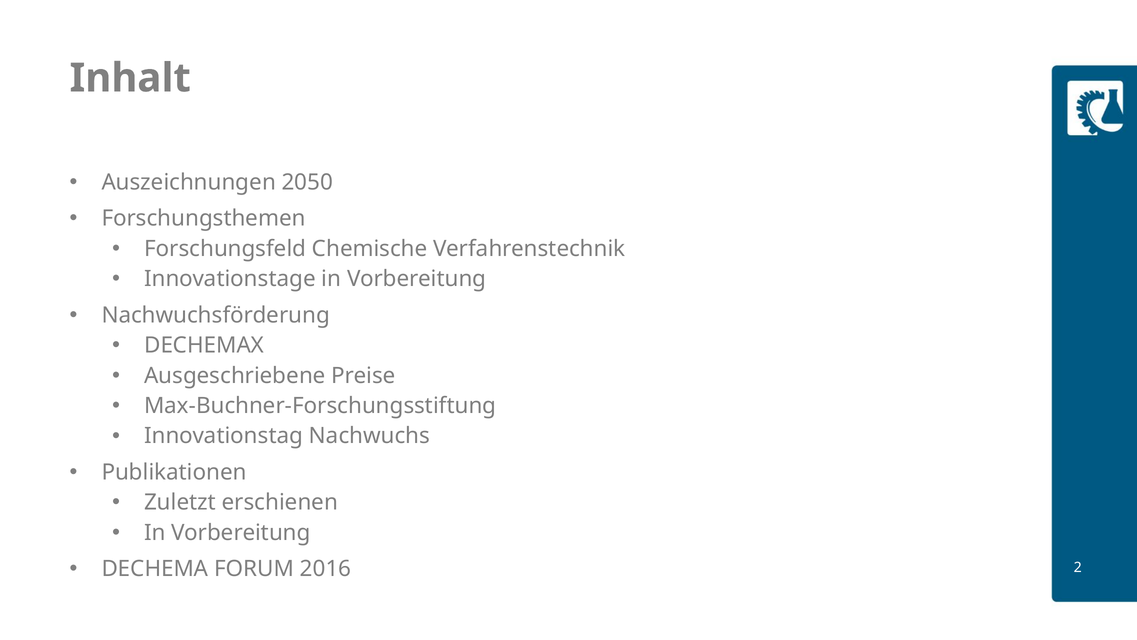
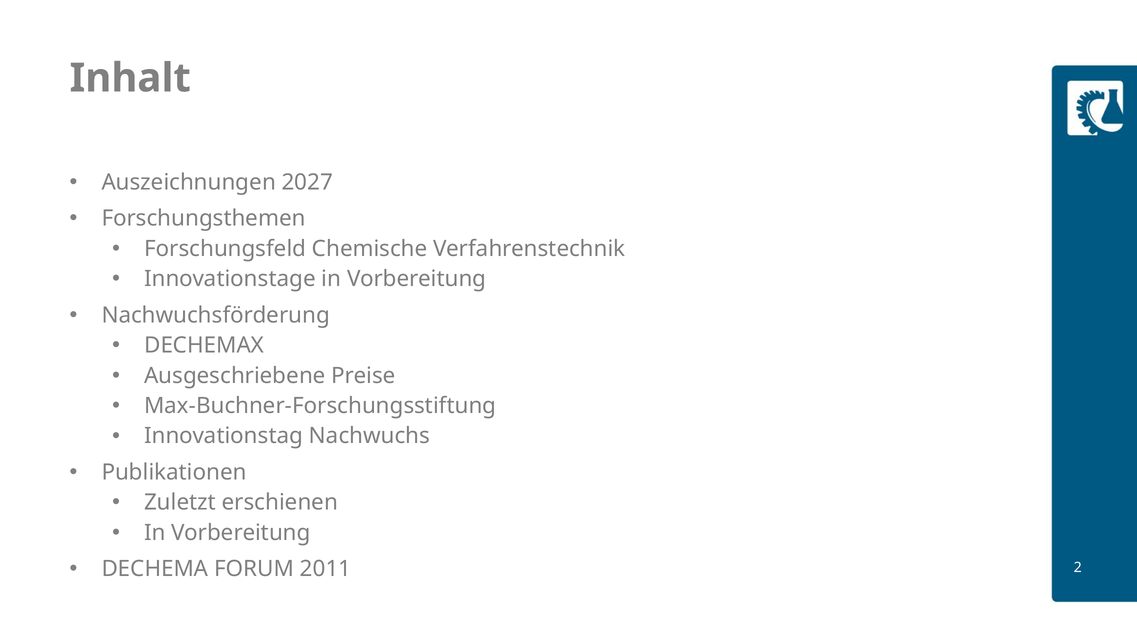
2050: 2050 -> 2027 (307, 182)
2016: 2016 -> 2011 (326, 569)
